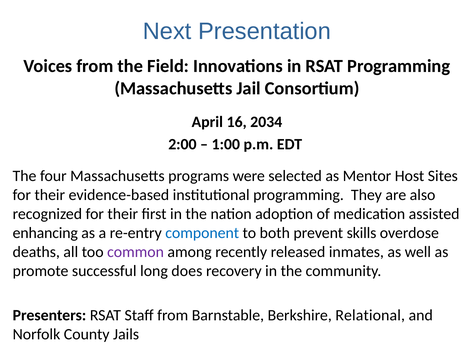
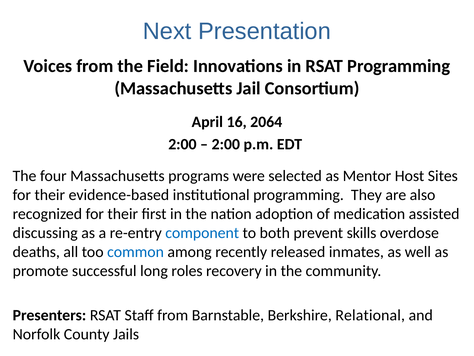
2034: 2034 -> 2064 (266, 122)
1:00: 1:00 -> 2:00 (226, 144)
enhancing: enhancing -> discussing (45, 233)
common colour: purple -> blue (136, 252)
does: does -> roles (187, 271)
